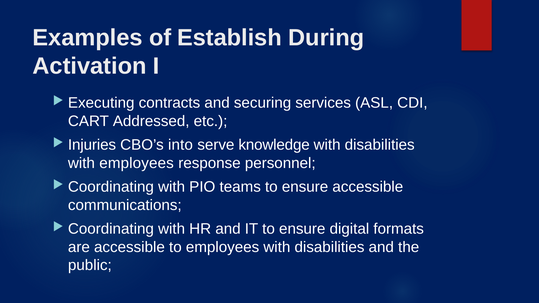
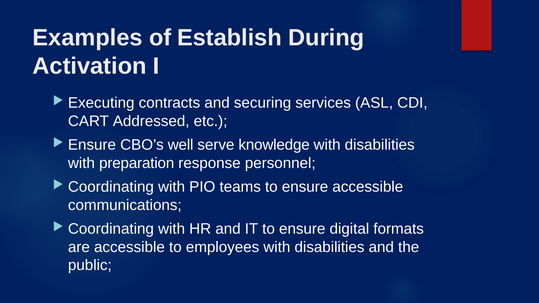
Injuries: Injuries -> Ensure (92, 145)
into: into -> well (181, 145)
with employees: employees -> preparation (137, 163)
